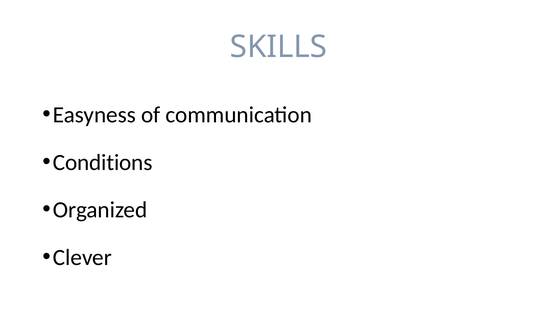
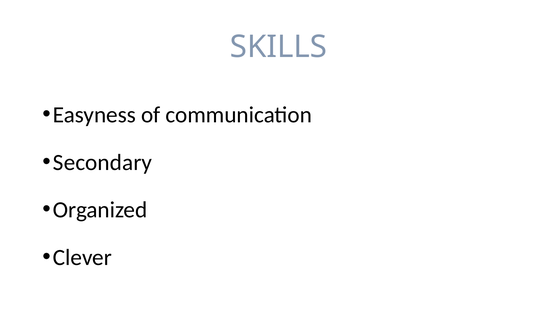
Conditions: Conditions -> Secondary (103, 163)
